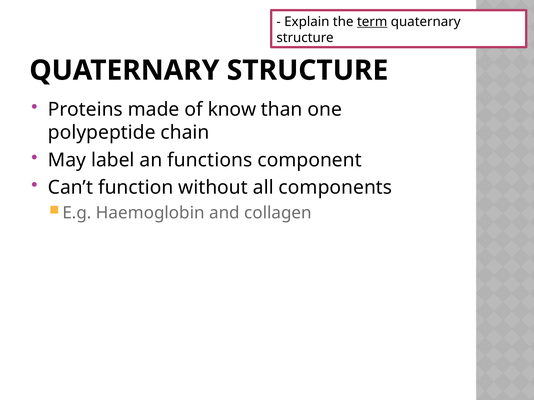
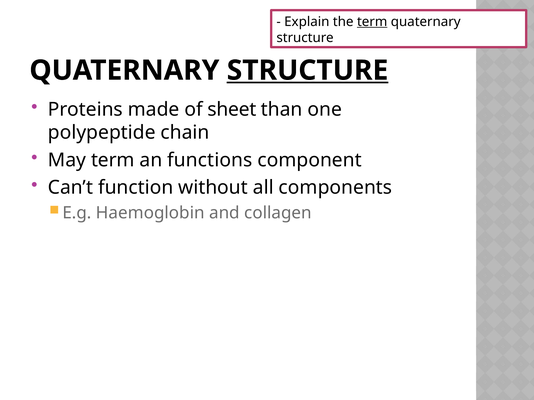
STRUCTURE underline: none -> present (308, 70)
know: know -> sheet (232, 110)
May label: label -> term (113, 160)
